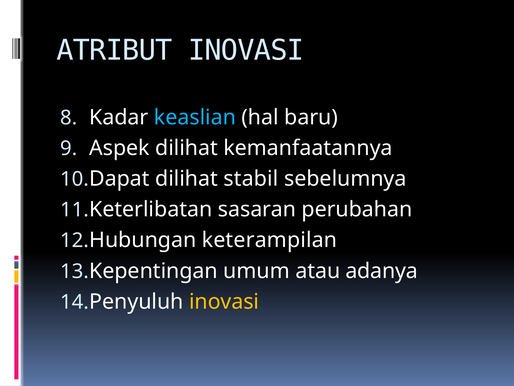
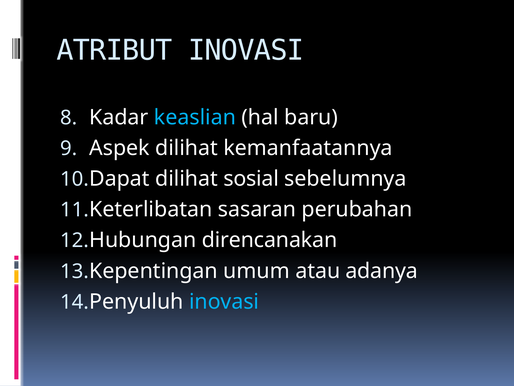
stabil: stabil -> sosial (251, 179)
keterampilan: keterampilan -> direncanakan (270, 240)
inovasi colour: yellow -> light blue (224, 301)
